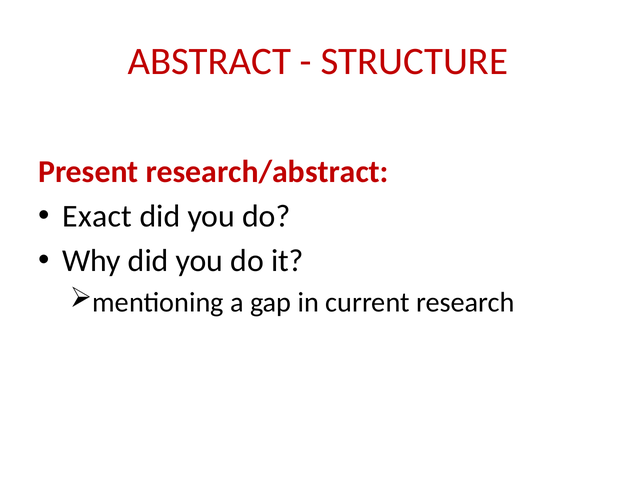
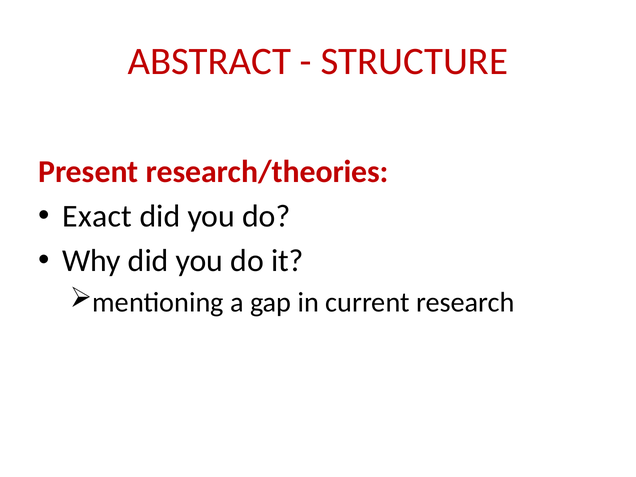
research/abstract: research/abstract -> research/theories (267, 172)
